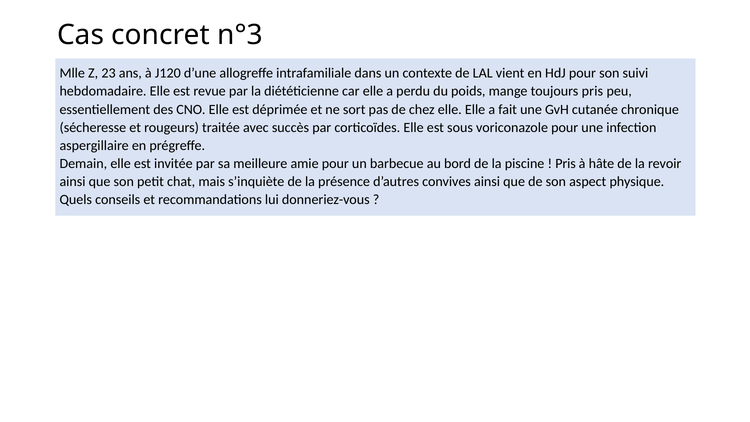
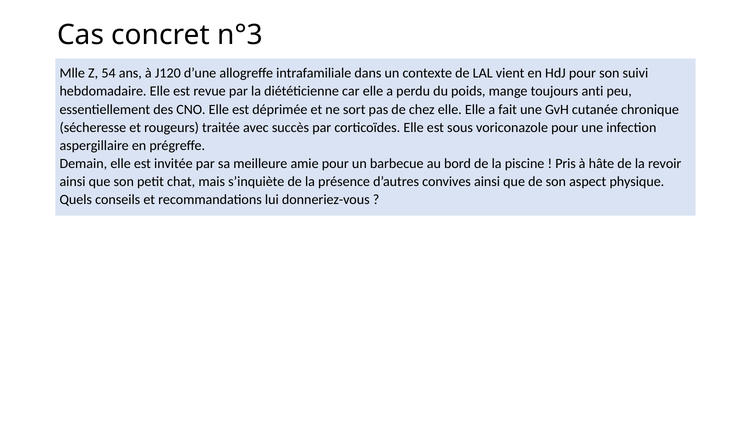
23: 23 -> 54 (109, 73)
toujours pris: pris -> anti (593, 91)
